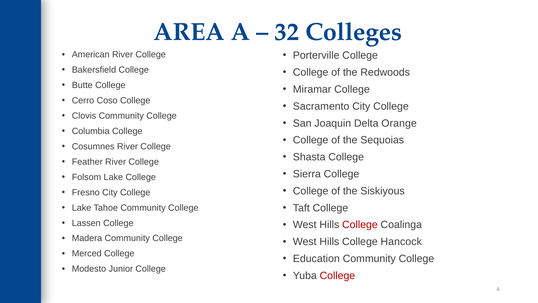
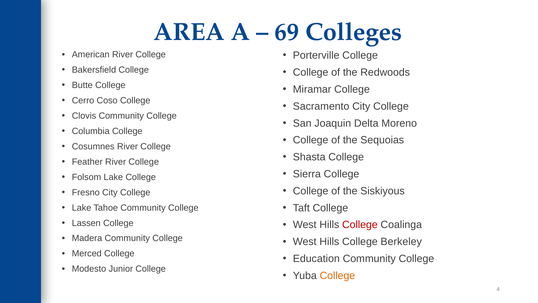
32: 32 -> 69 (287, 32)
Orange: Orange -> Moreno (399, 123)
Hancock: Hancock -> Berkeley (401, 242)
College colour: red -> orange (337, 275)
